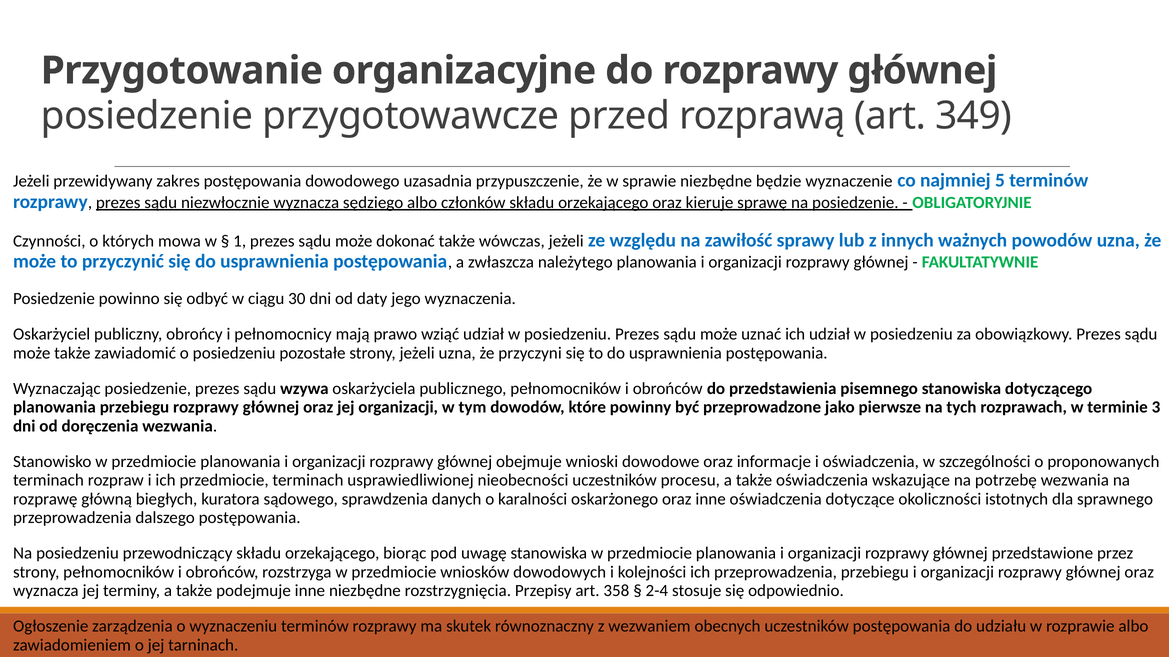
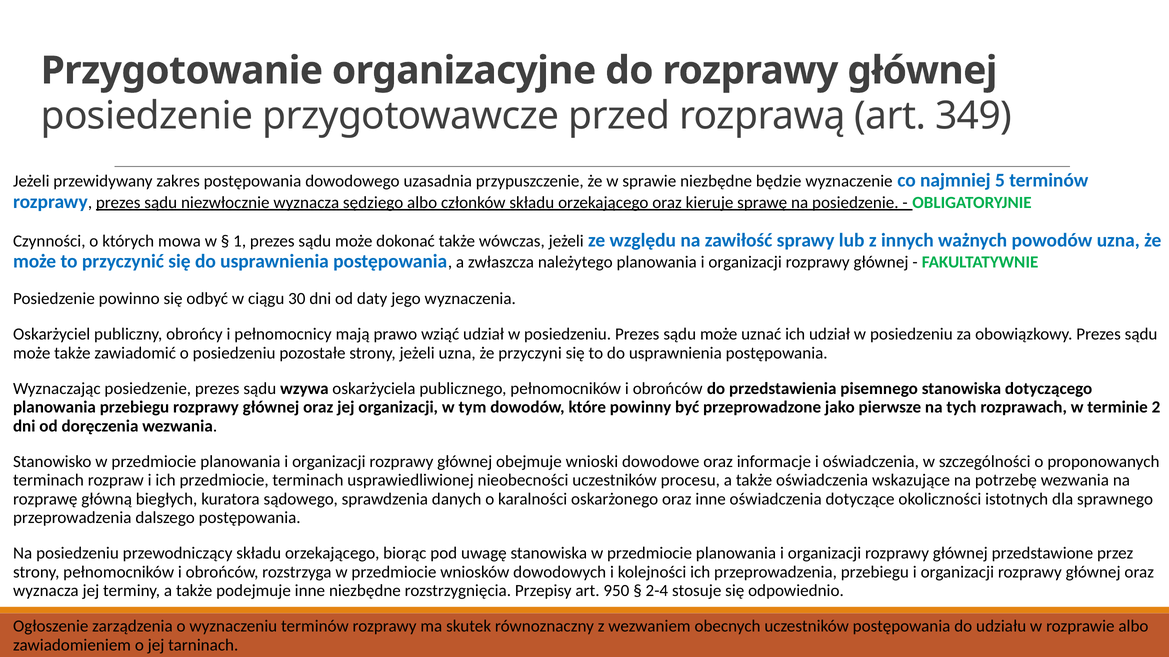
3: 3 -> 2 (1156, 408)
358: 358 -> 950 (616, 591)
